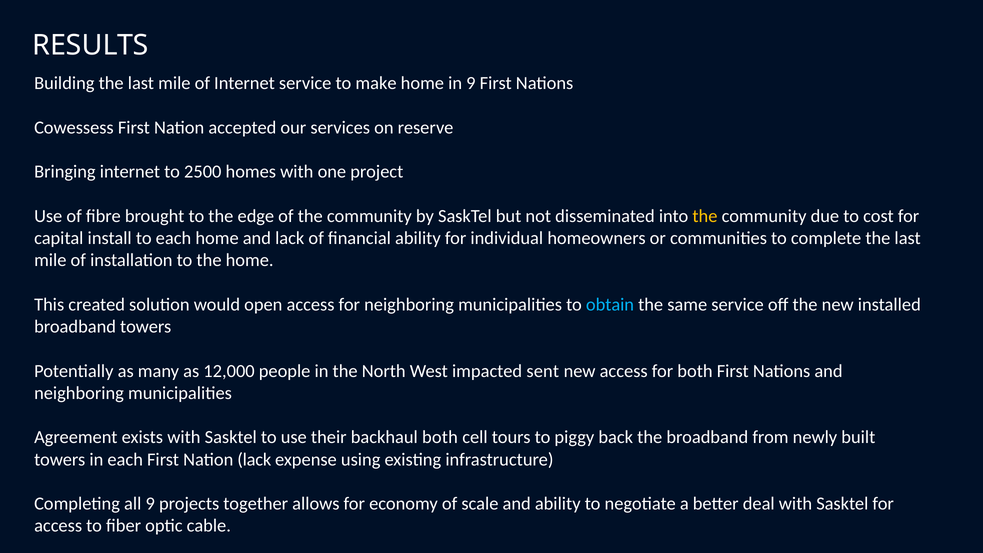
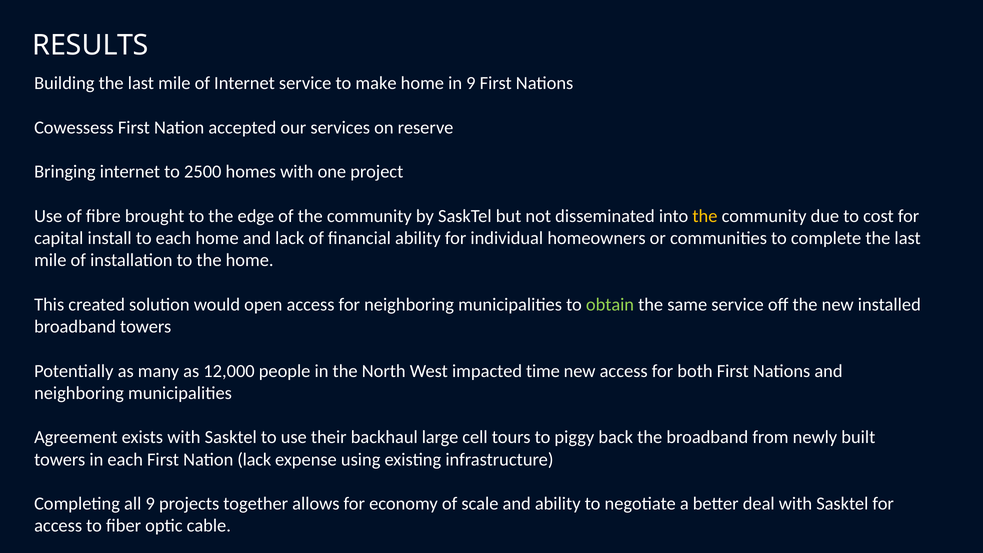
obtain colour: light blue -> light green (610, 305)
sent: sent -> time (543, 371)
backhaul both: both -> large (440, 437)
